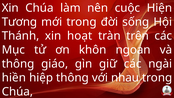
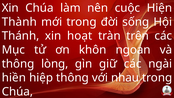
Tương: Tương -> Thành (19, 22)
giáo: giáo -> lòng (55, 64)
